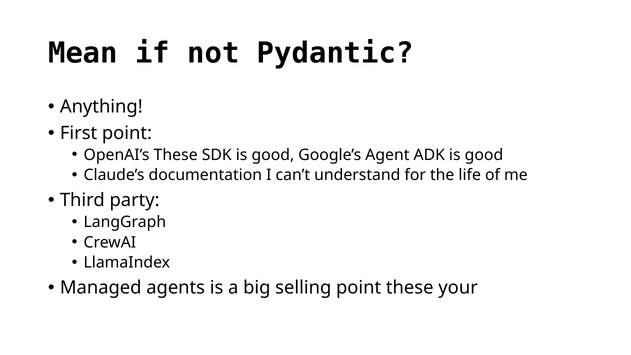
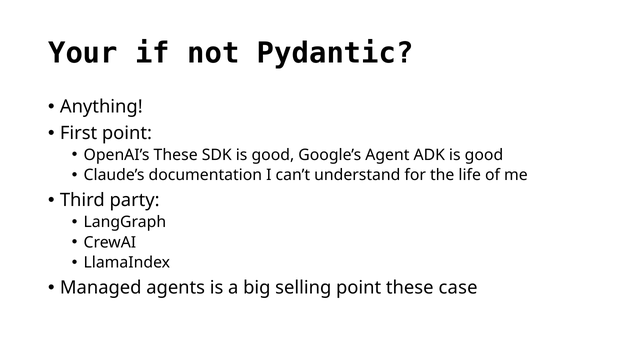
Mean: Mean -> Your (83, 53)
your: your -> case (458, 288)
